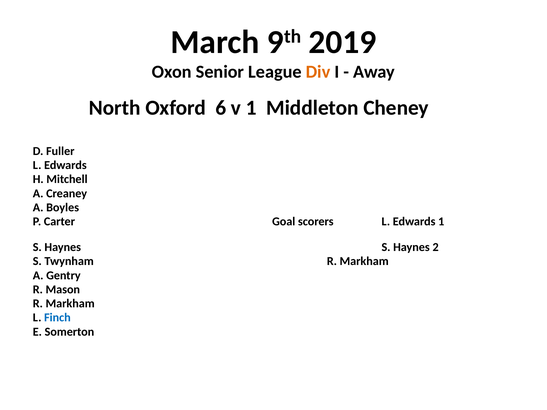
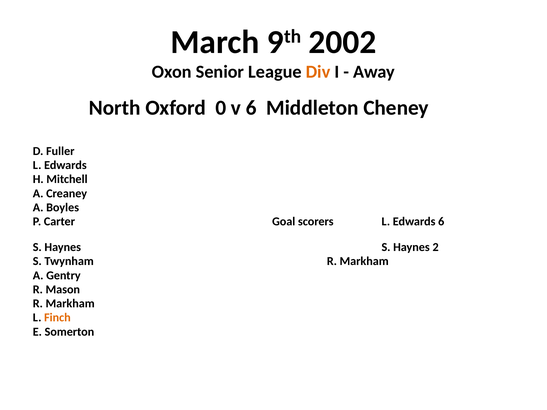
2019: 2019 -> 2002 (342, 42)
6: 6 -> 0 (221, 108)
v 1: 1 -> 6 (251, 108)
Edwards 1: 1 -> 6 (441, 222)
Finch colour: blue -> orange (57, 318)
